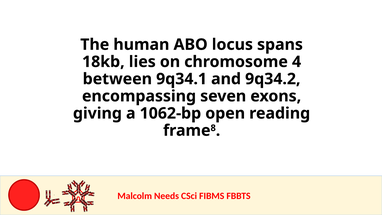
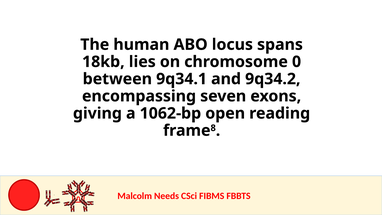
4: 4 -> 0 (297, 62)
